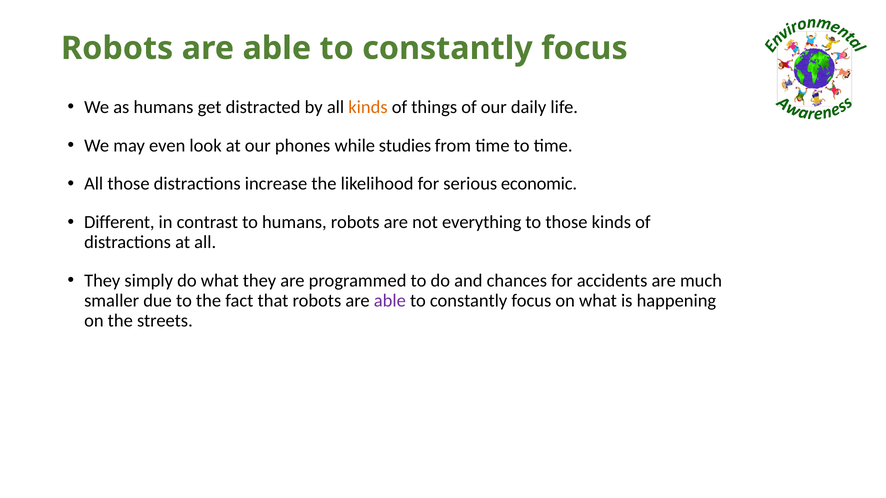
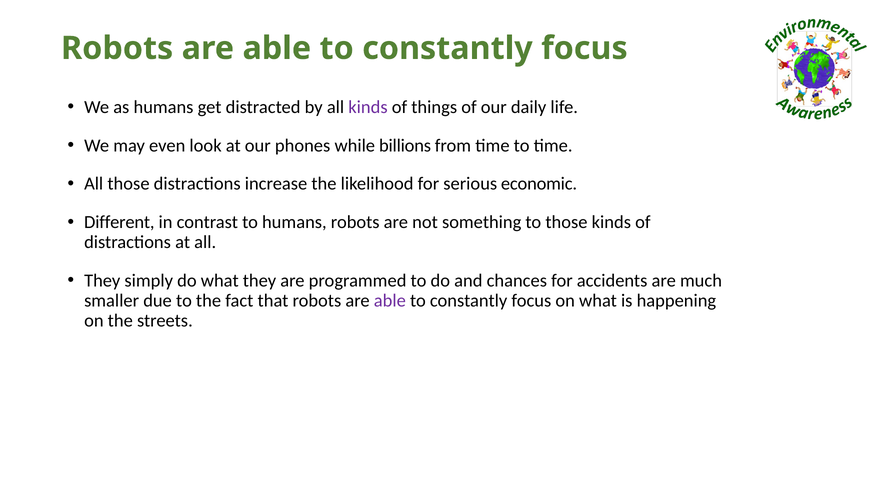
kinds colour: orange -> purple (368, 107)
studies: studies -> billions (405, 146)
everything: everything -> something (482, 222)
